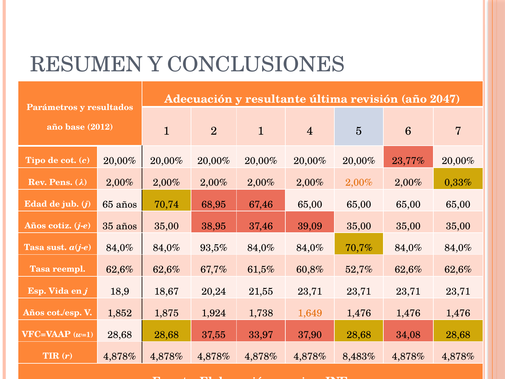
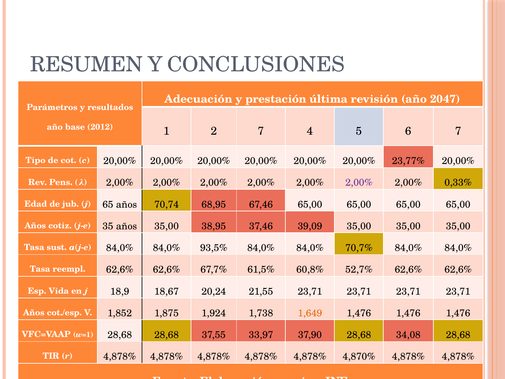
resultante: resultante -> prestación (276, 99)
2 1: 1 -> 7 (261, 131)
2,00% colour: orange -> purple (359, 183)
8,483%: 8,483% -> 4,870% (359, 356)
